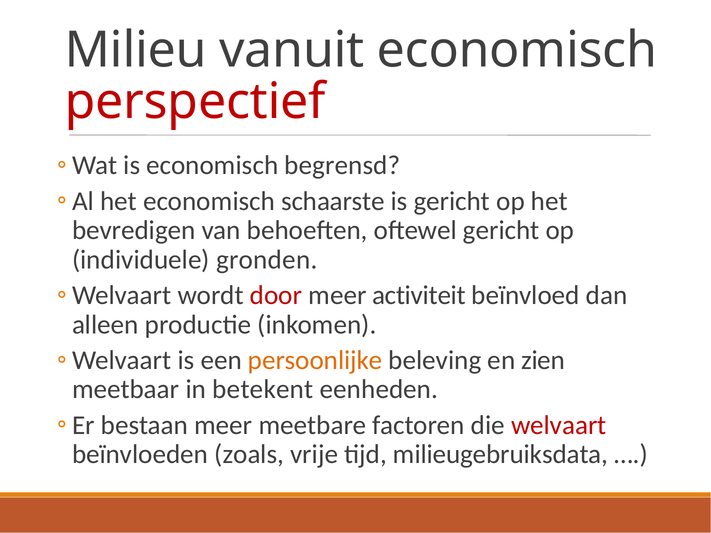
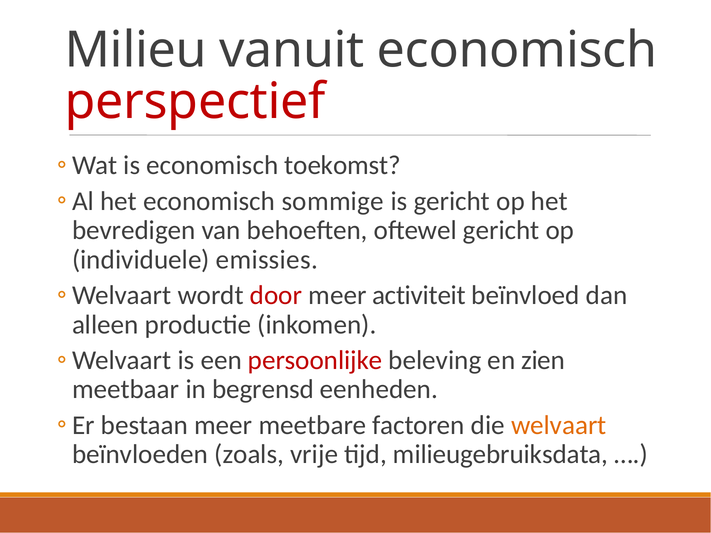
begrensd: begrensd -> toekomst (343, 166)
schaarste: schaarste -> sommige (333, 201)
gronden: gronden -> emissies (267, 260)
persoonlijke colour: orange -> red (315, 360)
betekent: betekent -> begrensd (263, 390)
welvaart colour: red -> orange (559, 425)
